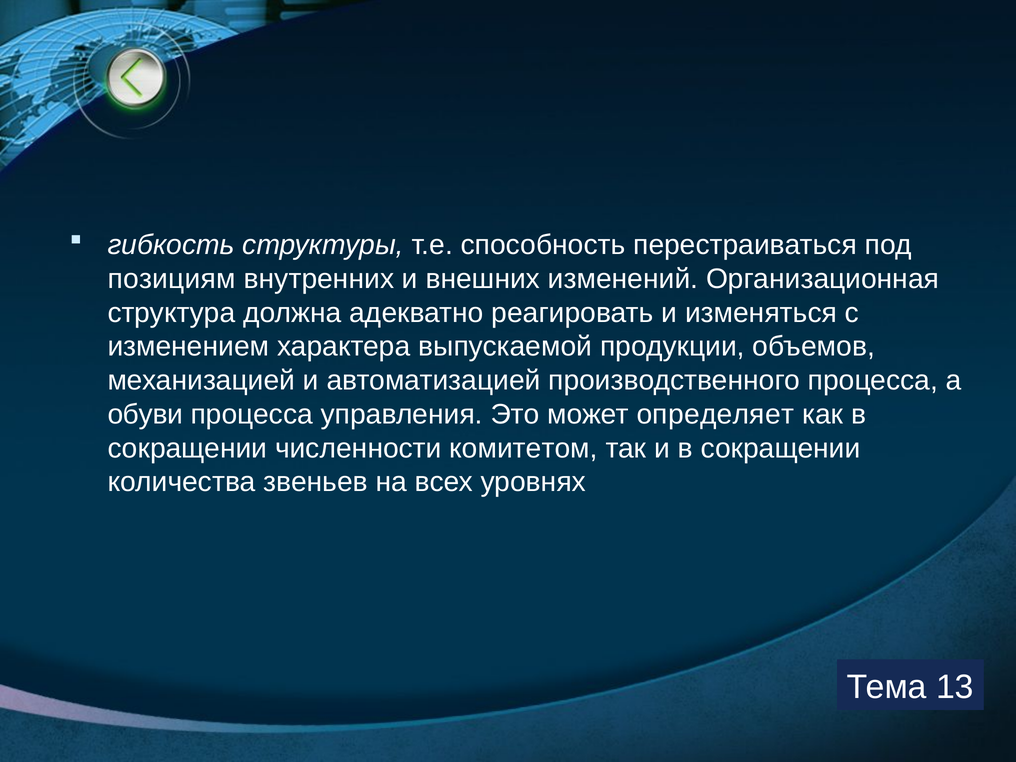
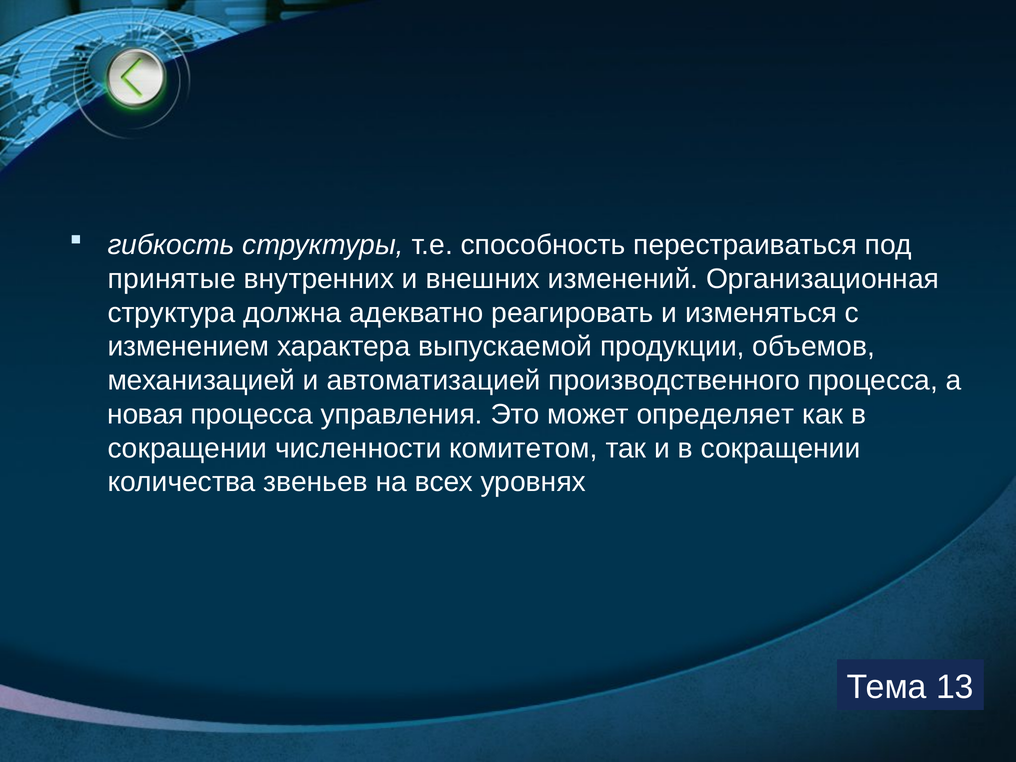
позициям: позициям -> принятые (172, 279)
обуви: обуви -> новая (145, 414)
